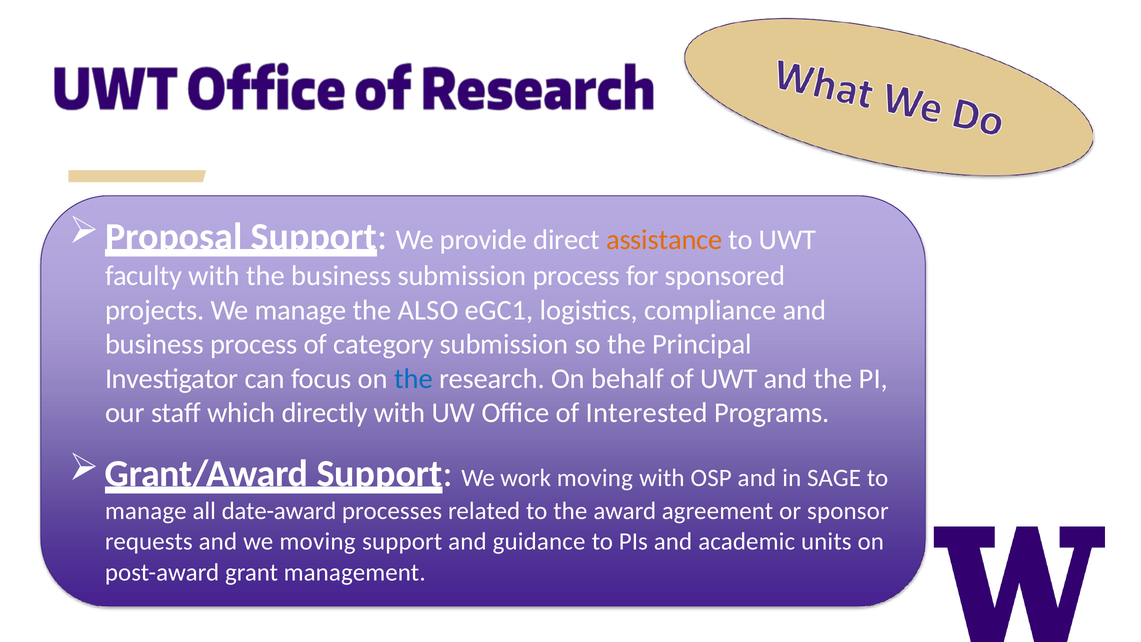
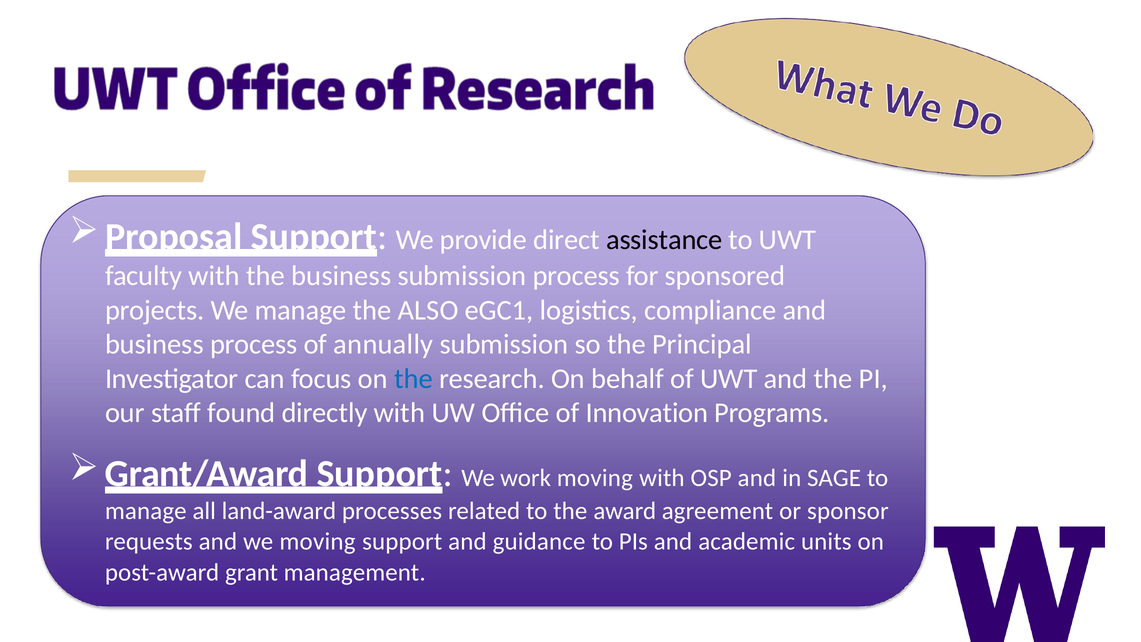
assistance colour: orange -> black (664, 240)
category: category -> annually (383, 344)
which: which -> found (241, 413)
Interested: Interested -> Innovation (647, 413)
date-award: date-award -> land-award (279, 511)
